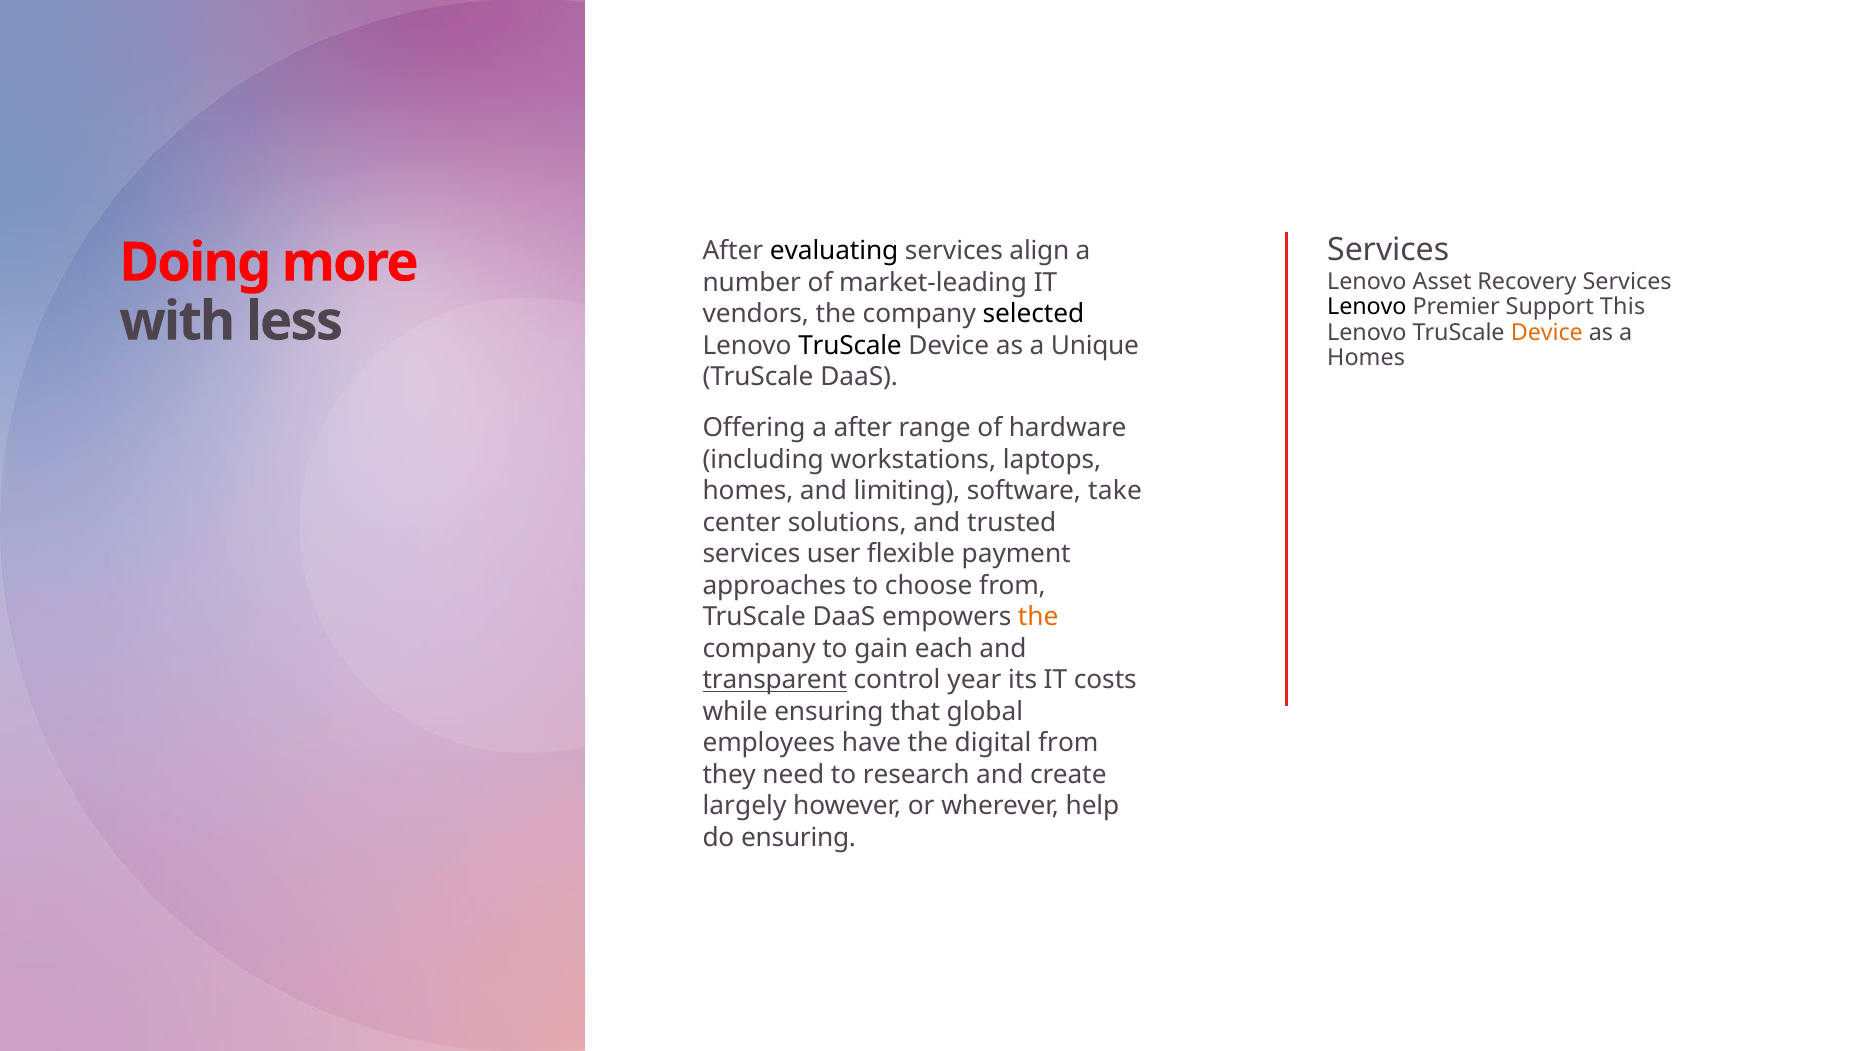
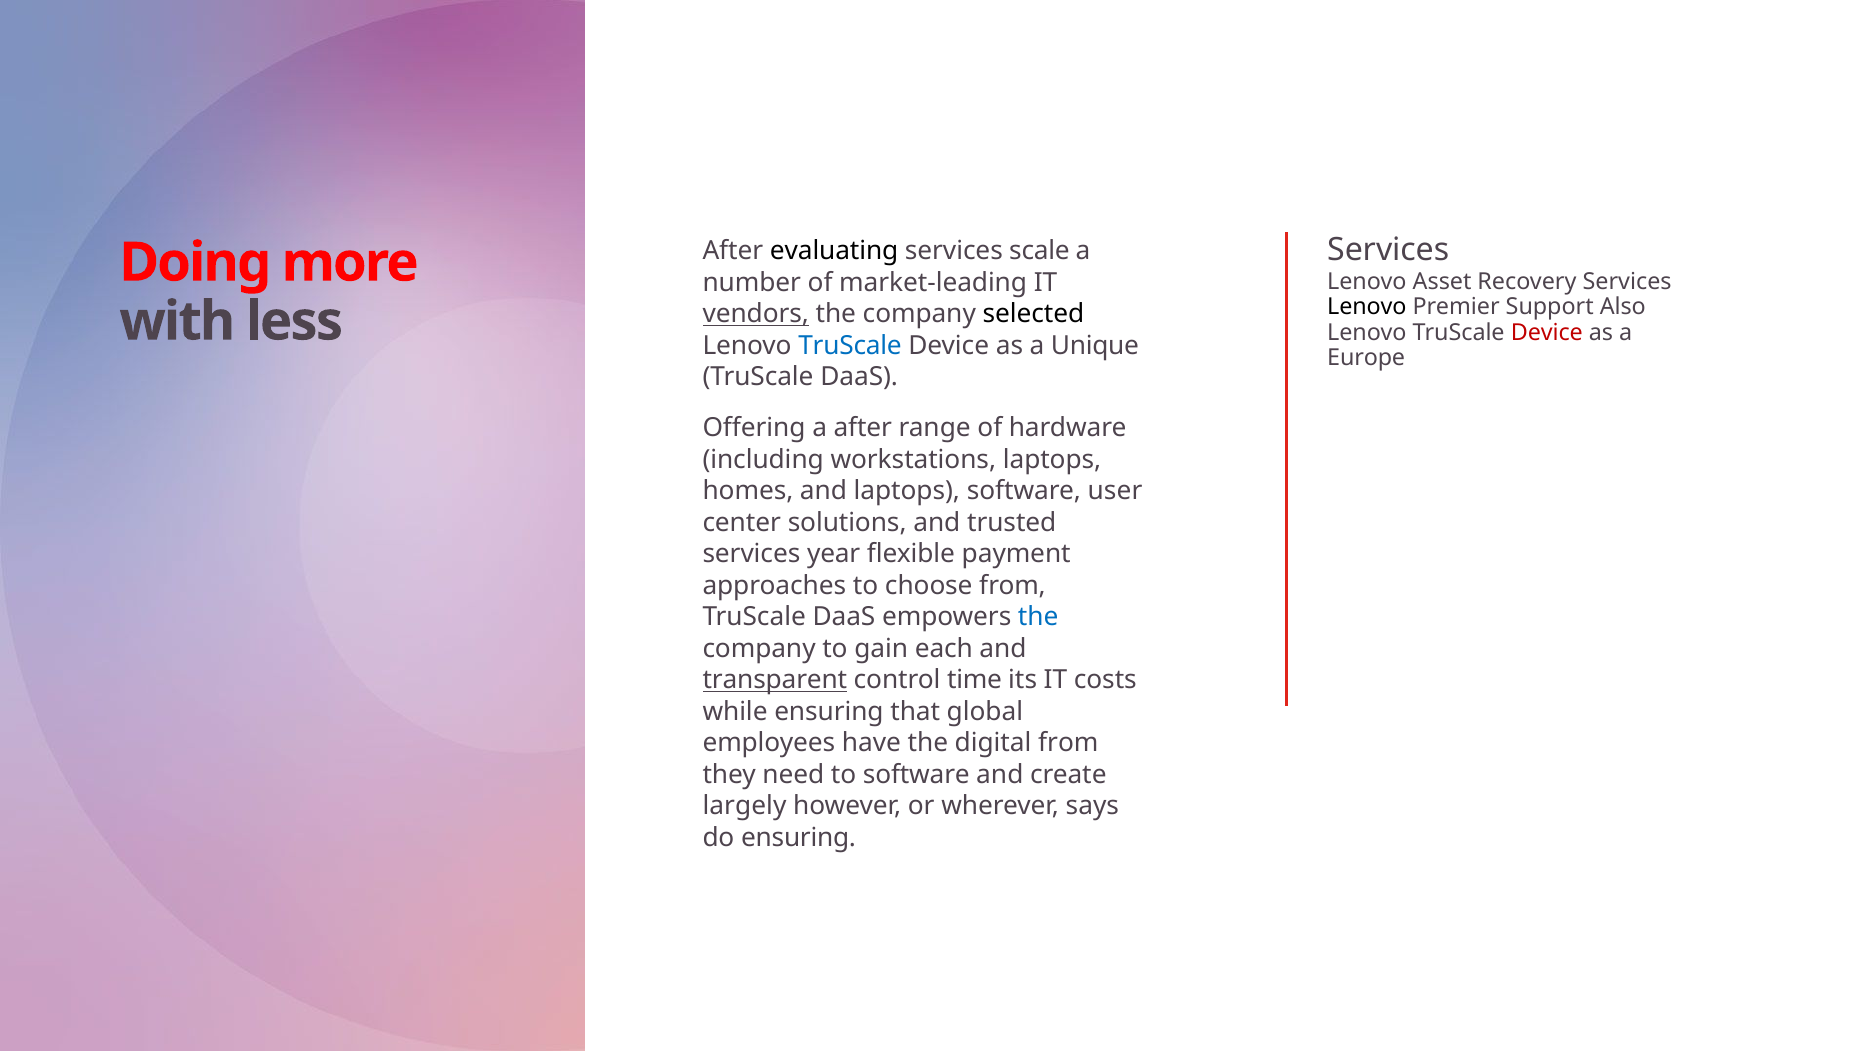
align: align -> scale (1039, 251)
This: This -> Also (1623, 307)
vendors underline: none -> present (756, 314)
Device colour: orange -> red (1547, 333)
TruScale colour: black -> blue (850, 346)
Homes: Homes -> Europe (1366, 358)
and limiting: limiting -> laptops (907, 491)
take: take -> user (1115, 491)
user: user -> year (834, 554)
the colour: orange -> blue (1038, 617)
year: year -> time (975, 680)
to research: research -> software (916, 775)
help: help -> says (1092, 806)
